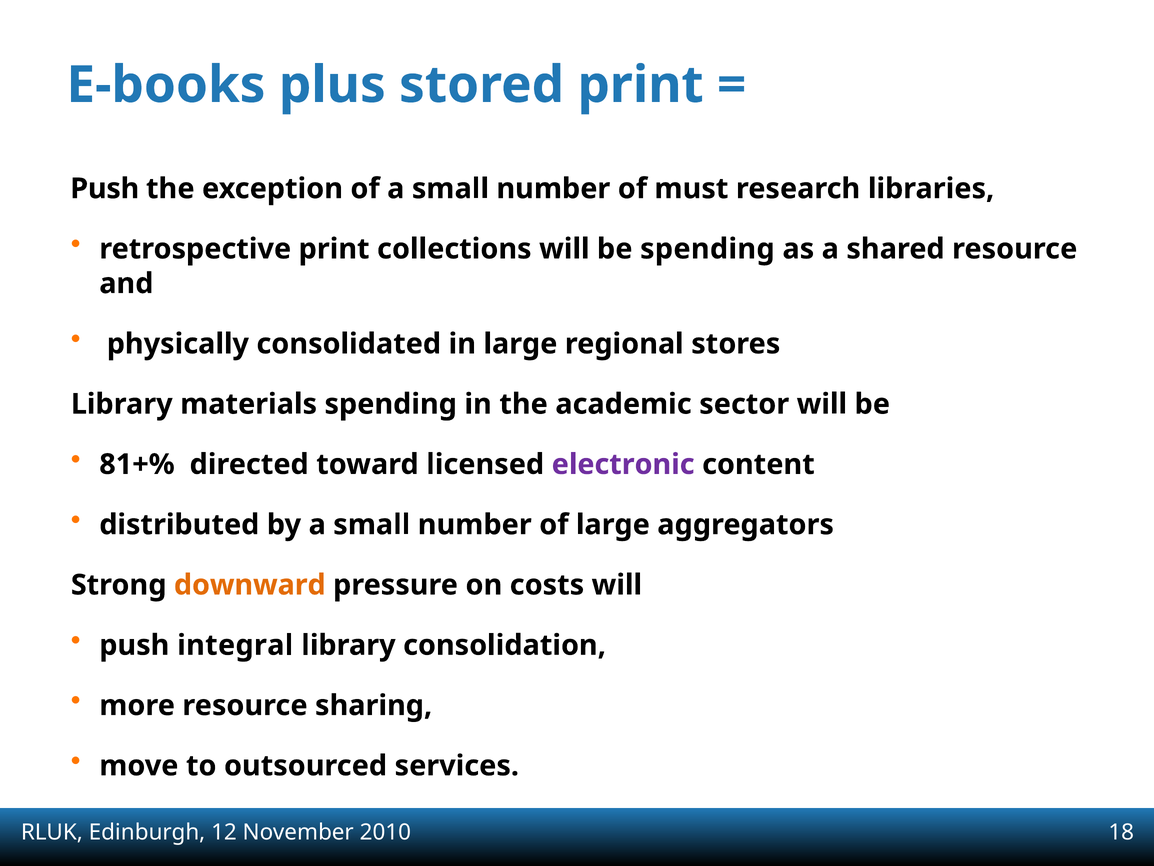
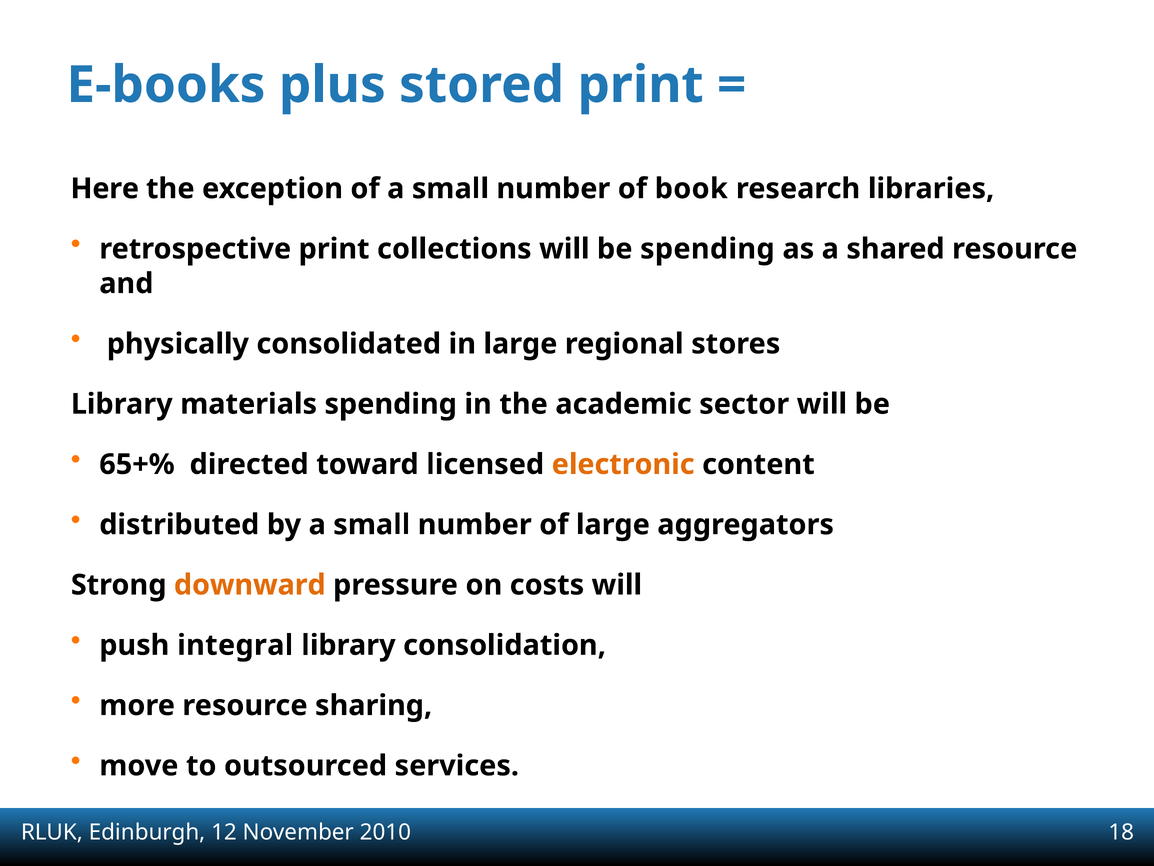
Push: Push -> Here (105, 189)
must: must -> book (691, 189)
81+%: 81+% -> 65+% (137, 464)
electronic colour: purple -> orange (623, 464)
